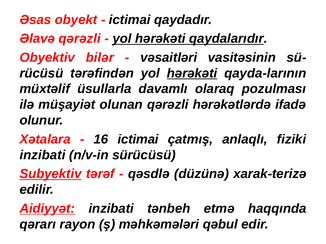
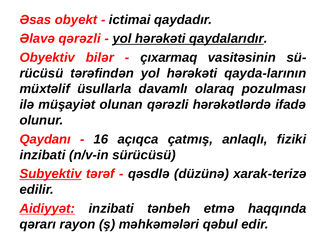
vəsaitləri: vəsaitləri -> çıxarmaq (169, 58)
hərəkəti underline: present -> none (192, 73)
Xətalara: Xətalara -> Qaydanı (45, 140)
16 ictimai: ictimai -> açıqca (138, 140)
